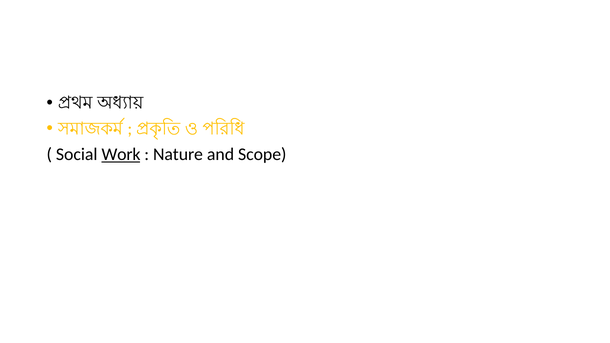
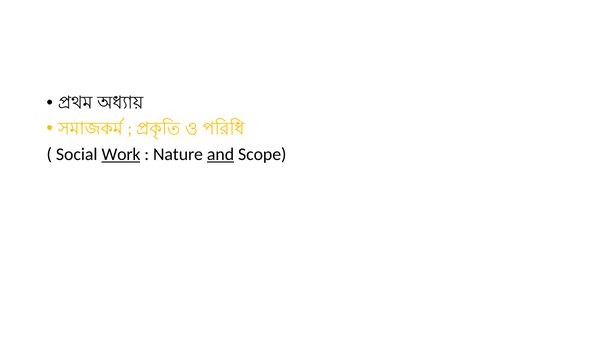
and underline: none -> present (221, 154)
